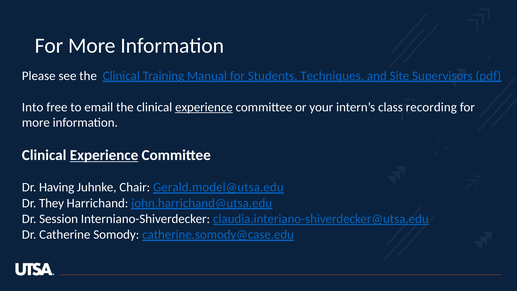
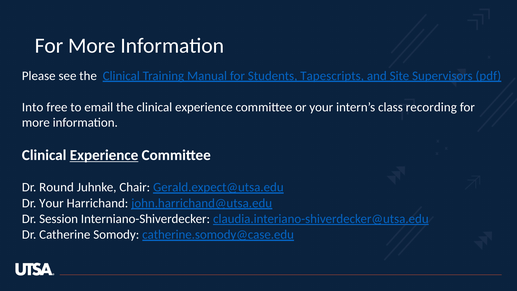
Techniques: Techniques -> Tapescripts (332, 76)
experience underline: present -> none (204, 107)
Having: Having -> Round (57, 187)
Gerald.model@utsa.edu: Gerald.model@utsa.edu -> Gerald.expect@utsa.edu (218, 187)
Dr They: They -> Your (51, 203)
